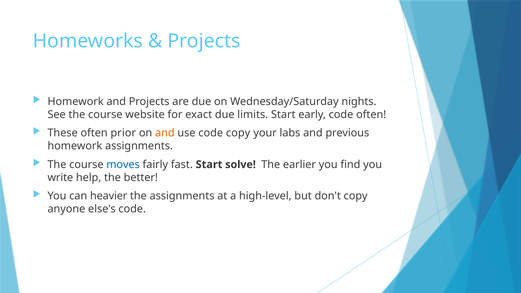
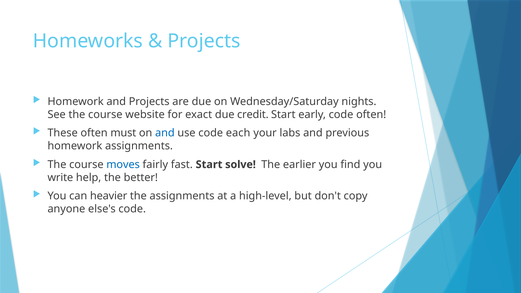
limits: limits -> credit (253, 115)
prior: prior -> must (123, 133)
and colour: orange -> blue (165, 133)
code copy: copy -> each (238, 133)
